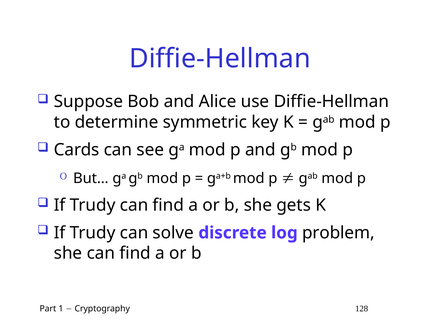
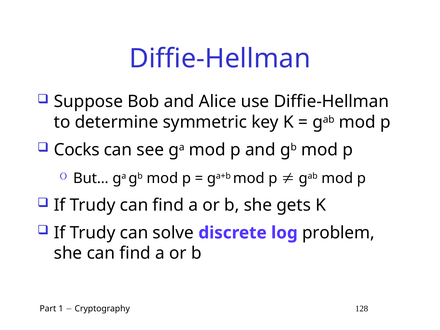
Cards: Cards -> Cocks (77, 150)
